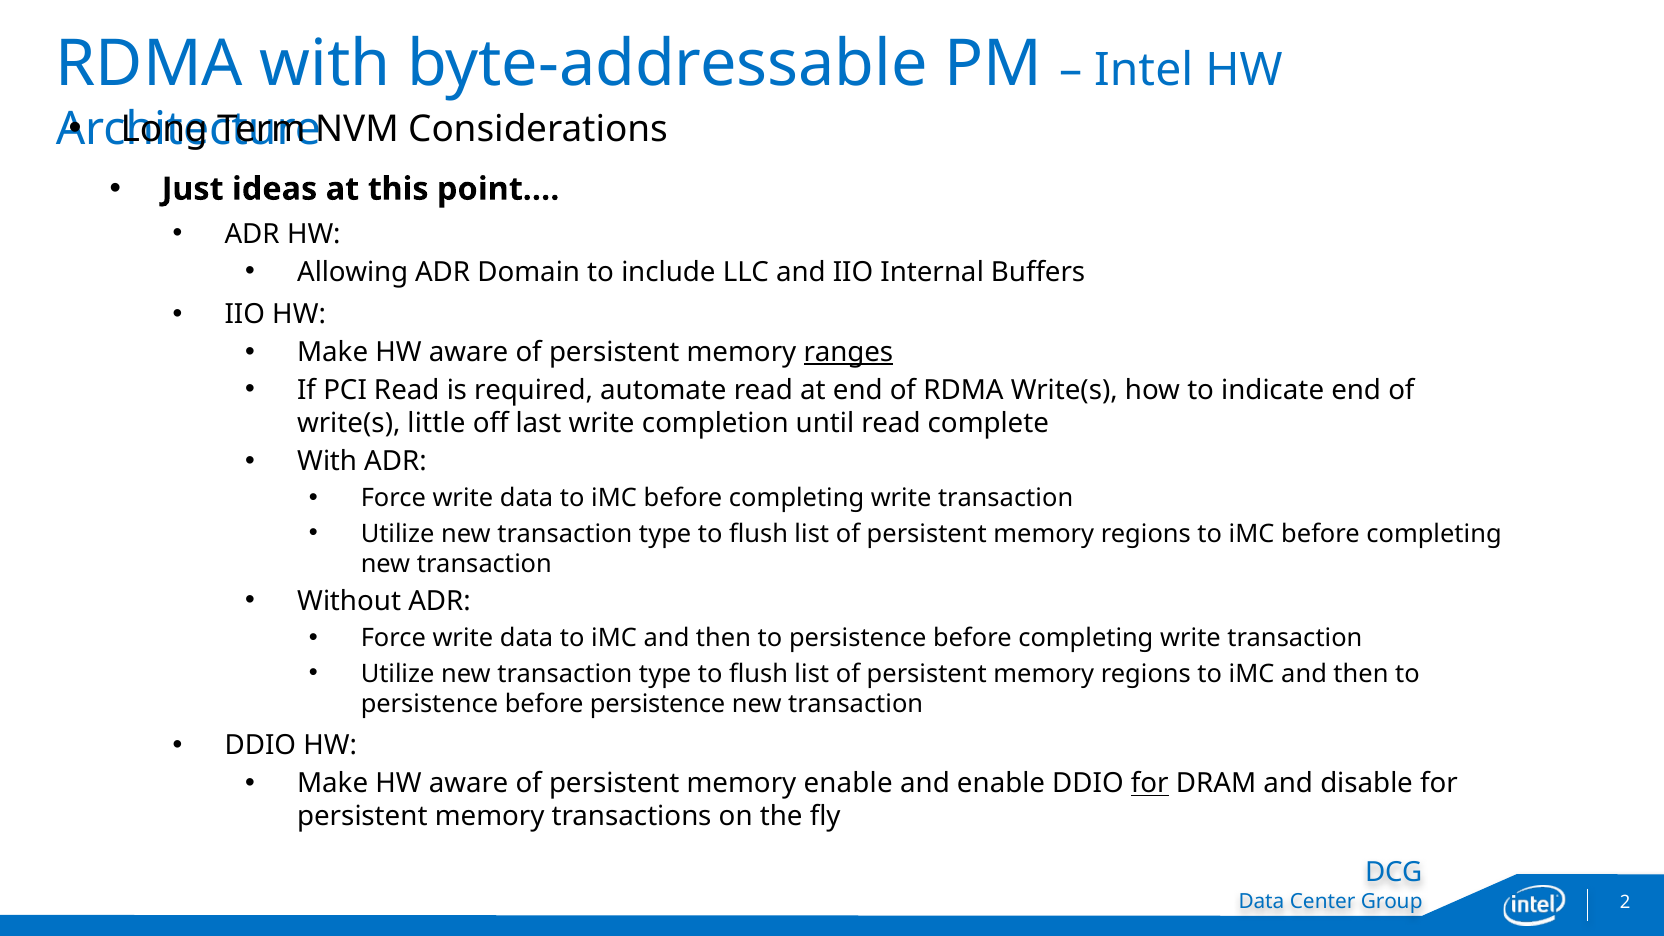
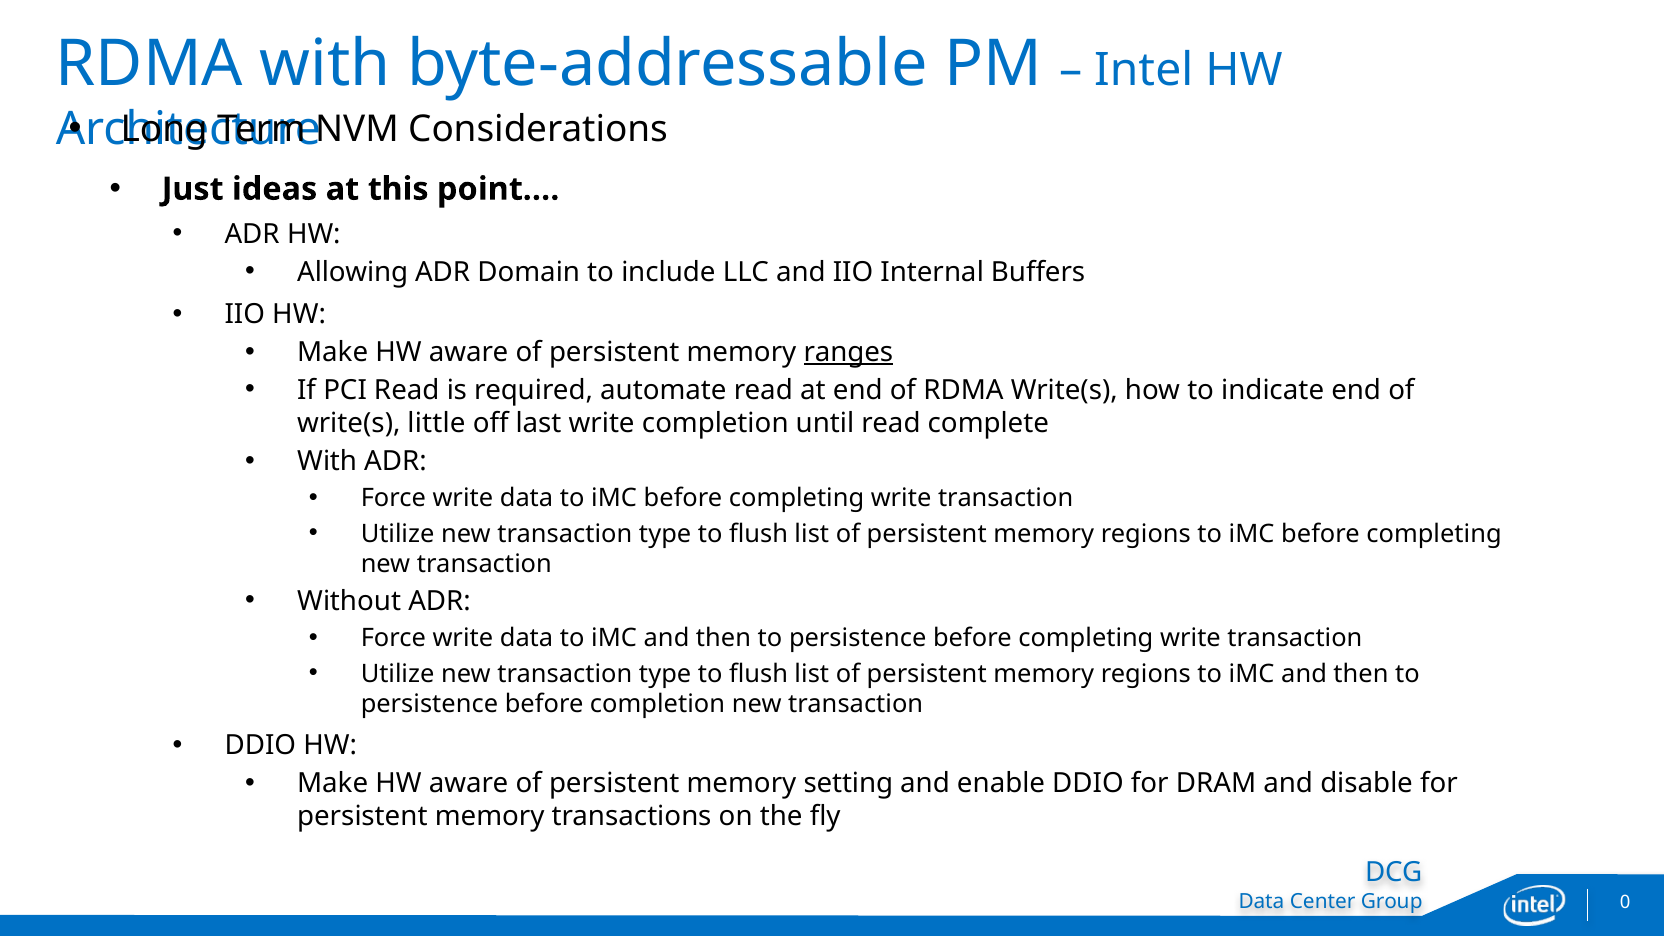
before persistence: persistence -> completion (657, 704)
memory enable: enable -> setting (848, 784)
for underline: present -> none (1150, 784)
2: 2 -> 0 (1625, 902)
